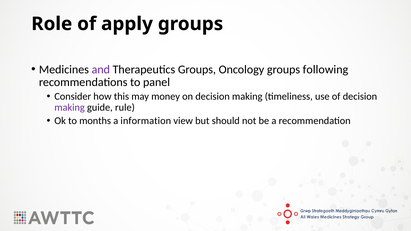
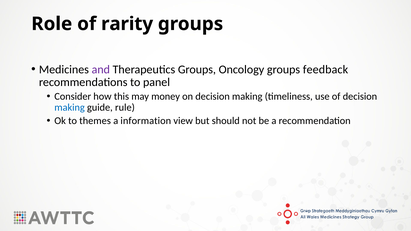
apply: apply -> rarity (127, 24)
following: following -> feedback (325, 69)
making colour: purple -> blue (70, 108)
months: months -> themes (95, 121)
